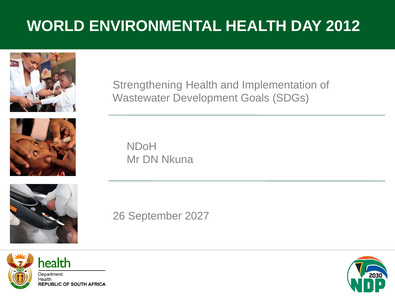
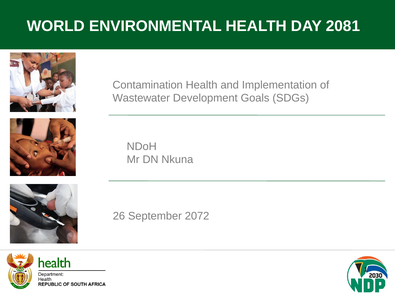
2012: 2012 -> 2081 (343, 26)
Strengthening: Strengthening -> Contamination (148, 85)
2027: 2027 -> 2072 (197, 216)
